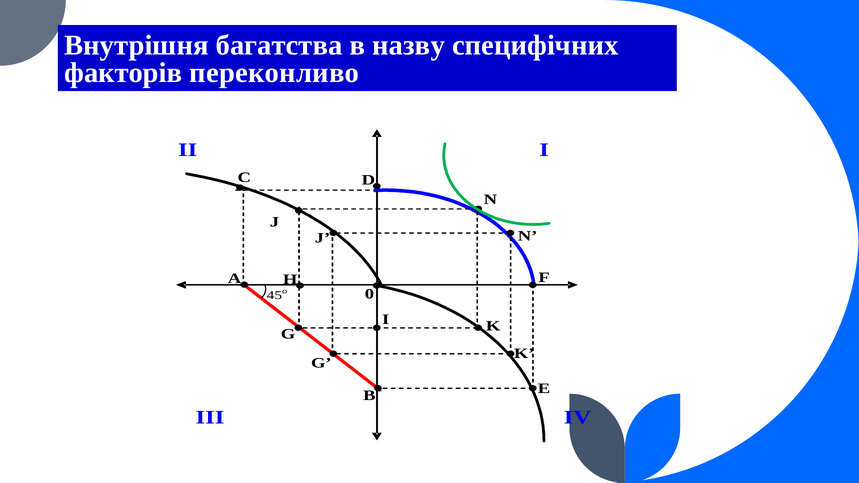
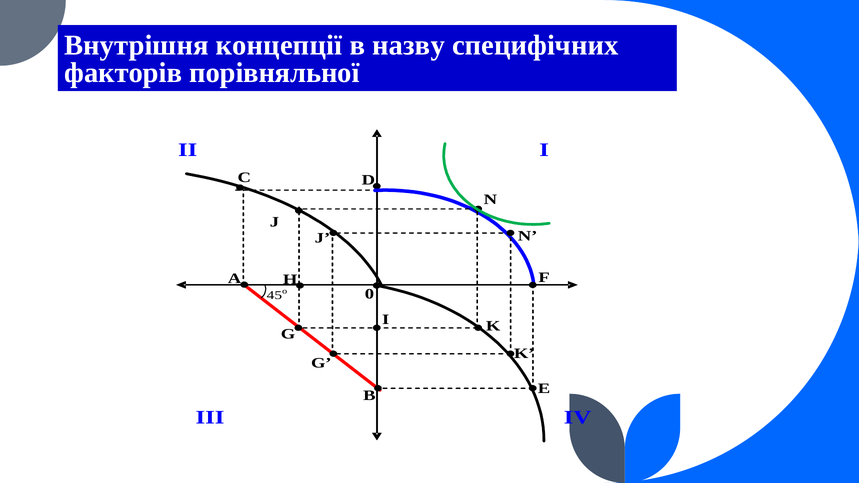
багатства: багатства -> концепції (279, 45)
переконливо: переконливо -> порівняльної (274, 73)
